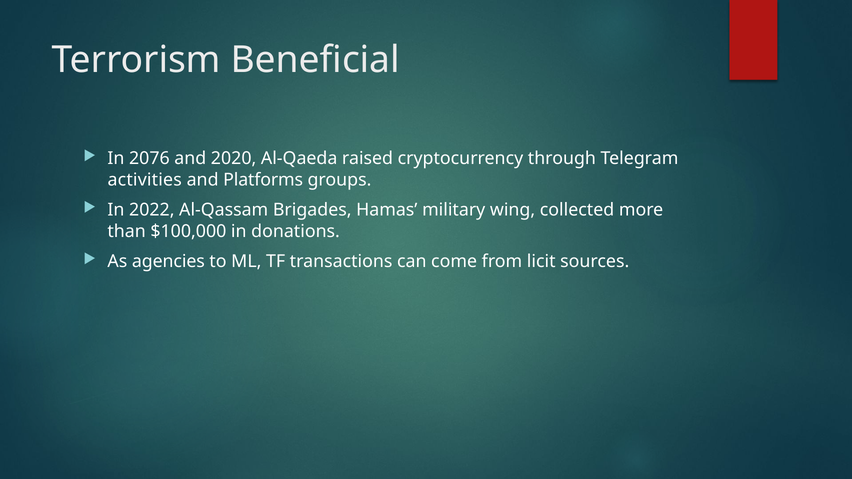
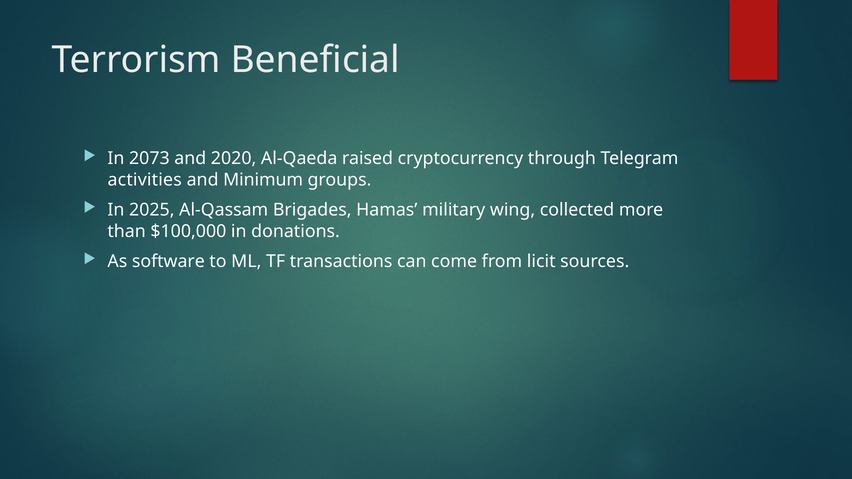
2076: 2076 -> 2073 (149, 159)
Platforms: Platforms -> Minimum (263, 180)
2022: 2022 -> 2025 (152, 210)
agencies: agencies -> software (168, 262)
